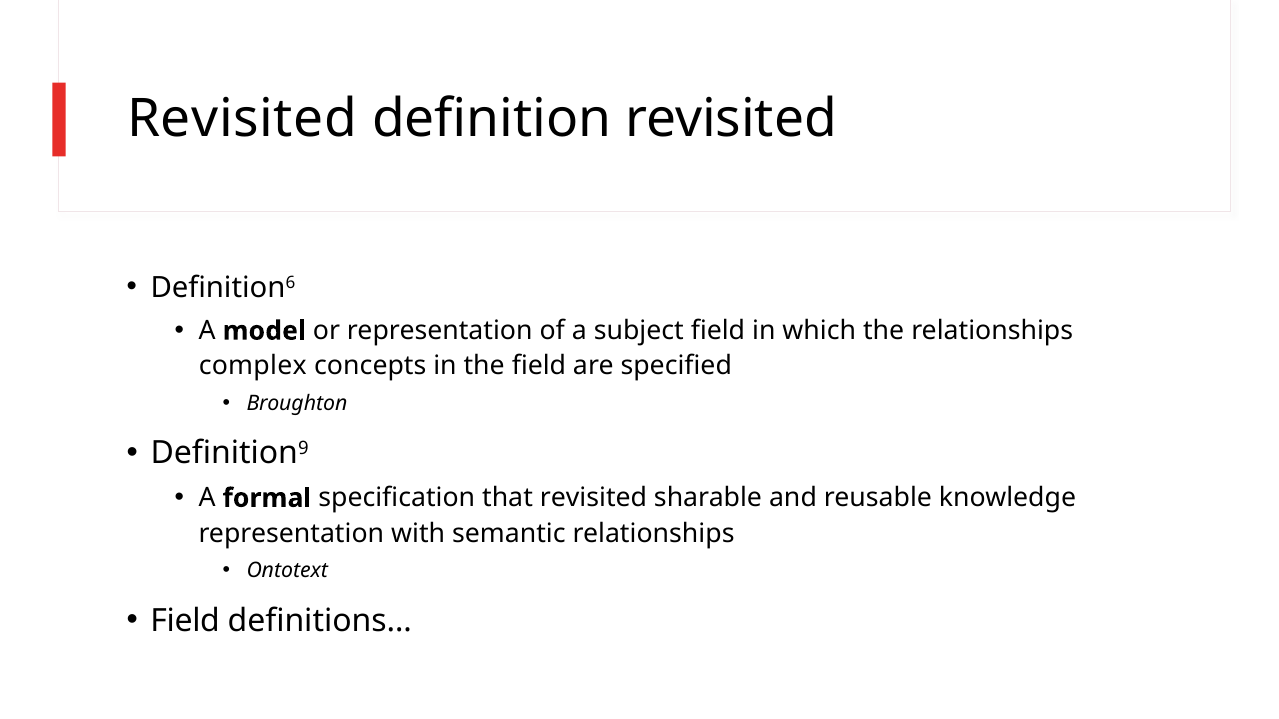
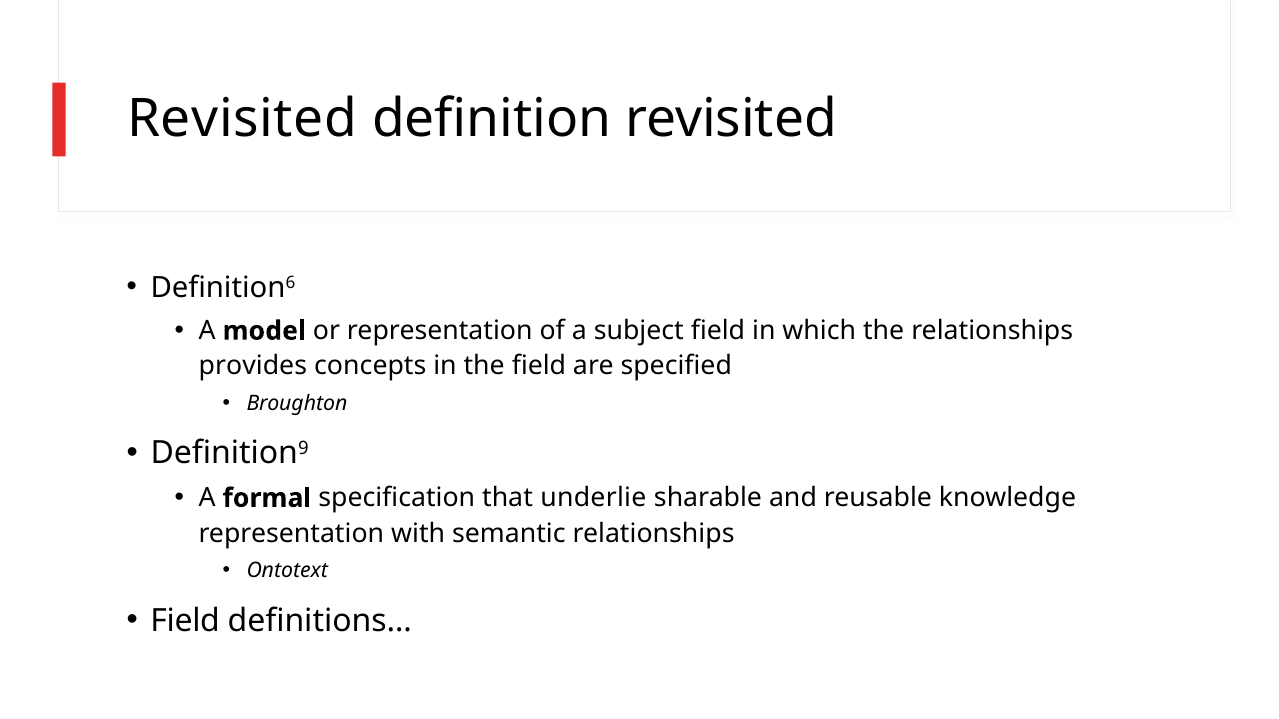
complex: complex -> provides (253, 366)
that revisited: revisited -> underlie (593, 498)
